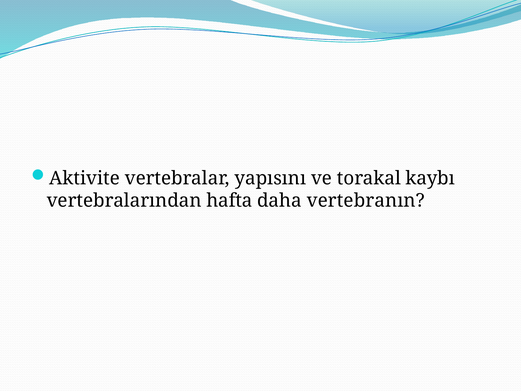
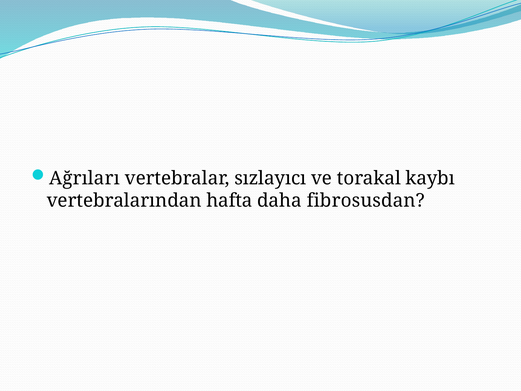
Aktivite: Aktivite -> Ağrıları (84, 178)
yapısını: yapısını -> sızlayıcı (270, 178)
vertebranın: vertebranın -> fibrosusdan (366, 201)
